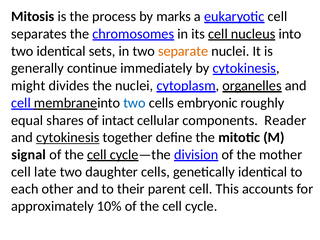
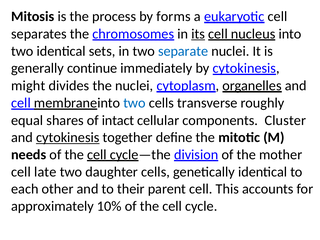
marks: marks -> forms (173, 16)
its underline: none -> present (198, 34)
separate colour: orange -> blue (183, 51)
embryonic: embryonic -> transverse (207, 103)
Reader: Reader -> Cluster (285, 120)
signal: signal -> needs (29, 155)
